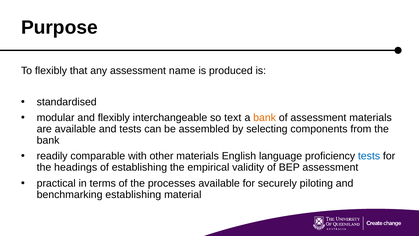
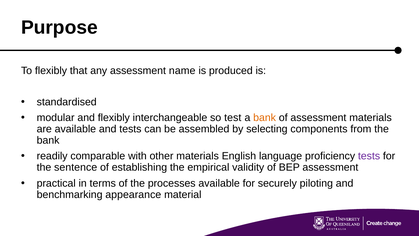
text: text -> test (233, 118)
tests colour: blue -> purple (369, 156)
headings: headings -> sentence (76, 167)
benchmarking establishing: establishing -> appearance (133, 194)
